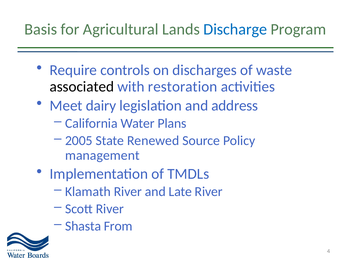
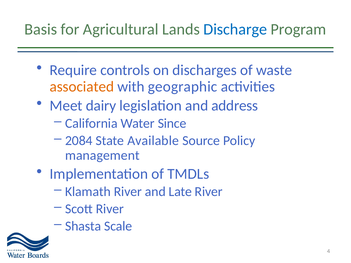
associated colour: black -> orange (82, 87)
restoration: restoration -> geographic (183, 87)
Plans: Plans -> Since (172, 124)
2005: 2005 -> 2084 (79, 141)
Renewed: Renewed -> Available (153, 141)
From: From -> Scale (118, 226)
